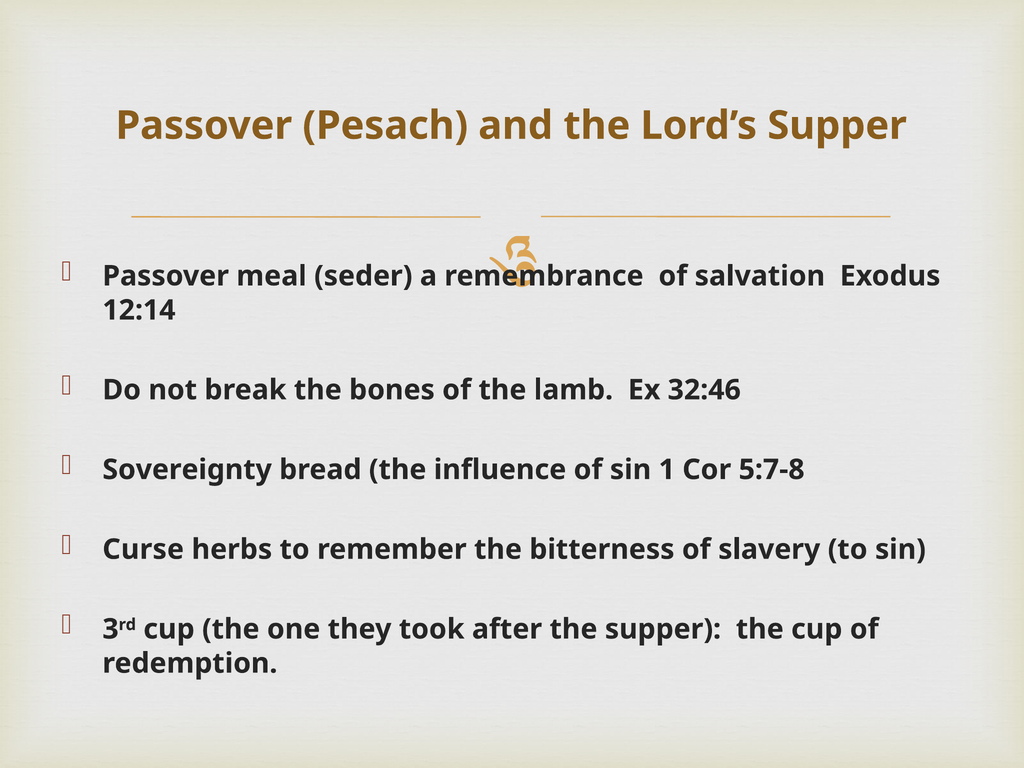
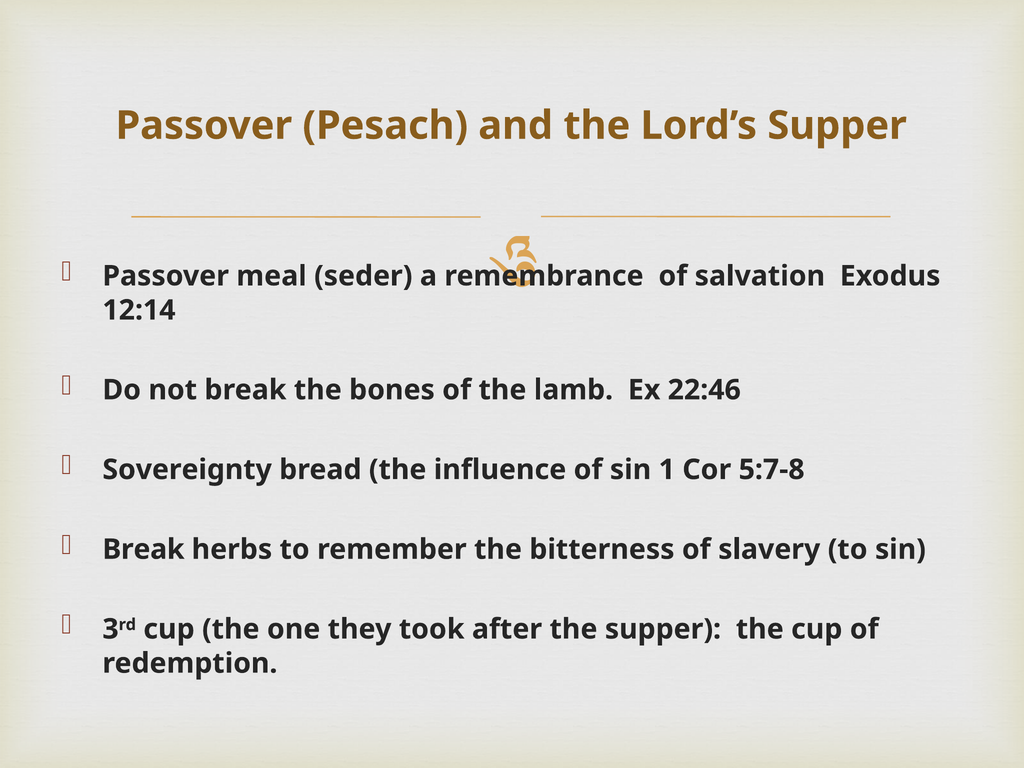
32:46: 32:46 -> 22:46 (704, 390)
Curse: Curse -> Break (143, 549)
